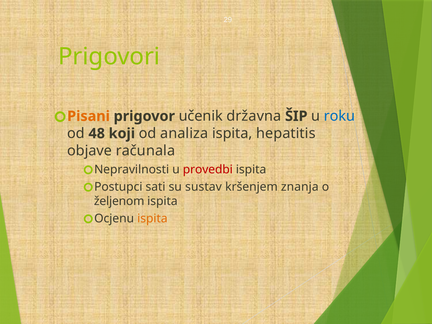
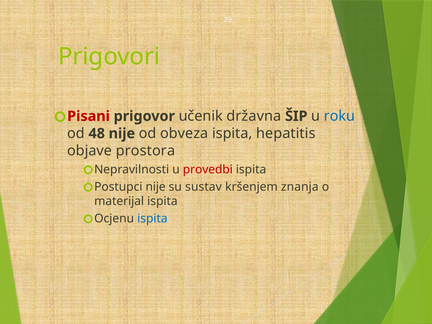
Pisani colour: orange -> red (89, 116)
48 koji: koji -> nije (122, 133)
analiza: analiza -> obveza (184, 133)
računala: računala -> prostora (145, 151)
sati: sati -> nije (156, 187)
željenom: željenom -> materijal (119, 201)
ispita colour: orange -> blue (152, 219)
